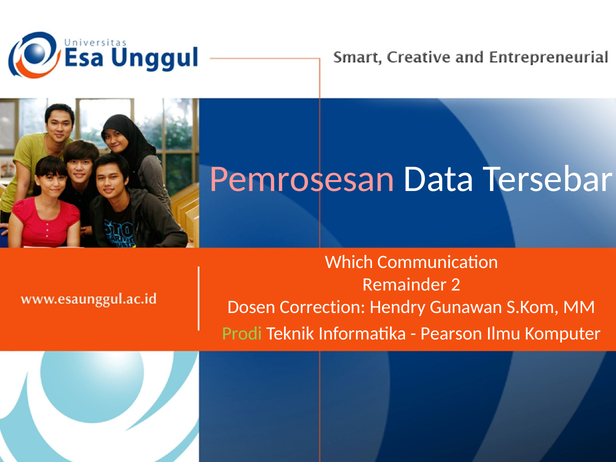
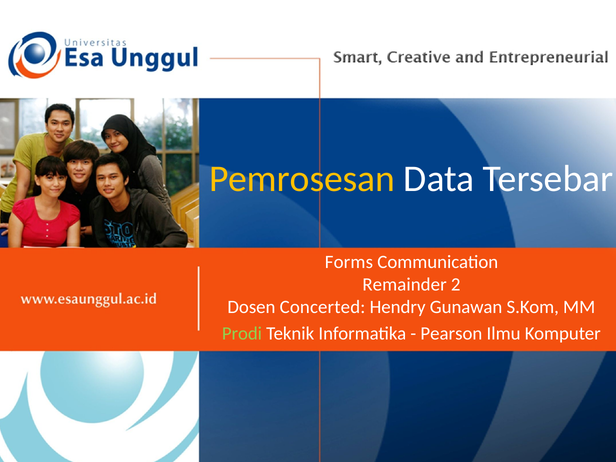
Pemrosesan colour: pink -> yellow (302, 179)
Which: Which -> Forms (349, 262)
Correction: Correction -> Concerted (323, 307)
